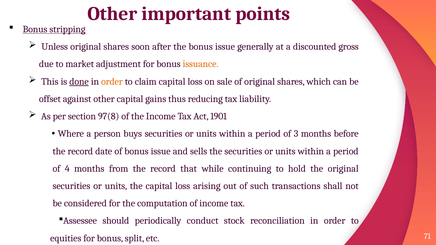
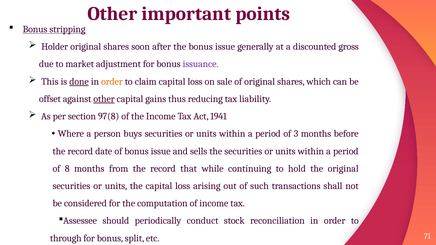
Unless: Unless -> Holder (55, 47)
issuance colour: orange -> purple (201, 64)
other underline: none -> present (104, 99)
1901: 1901 -> 1941 (218, 116)
4: 4 -> 8 (67, 169)
equities: equities -> through (66, 238)
